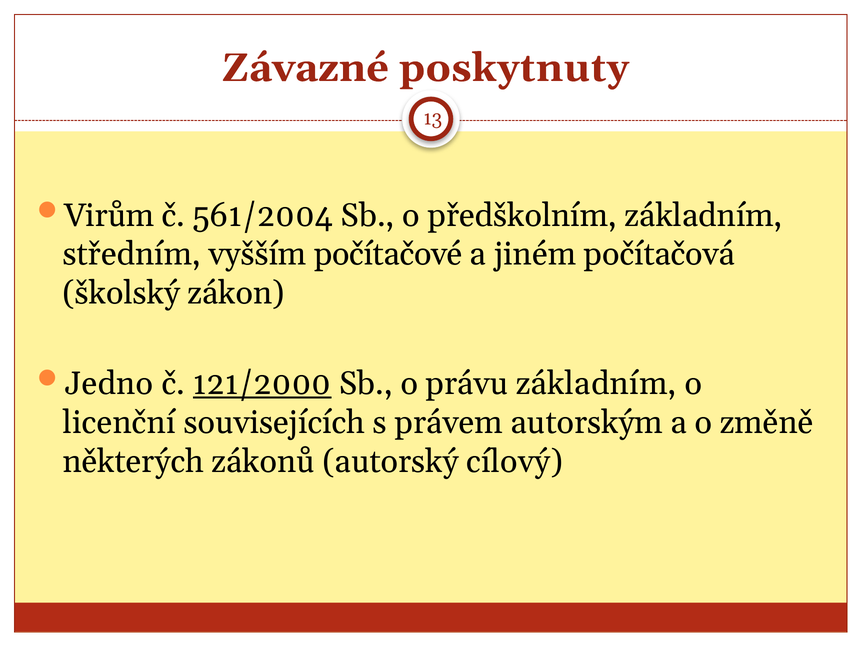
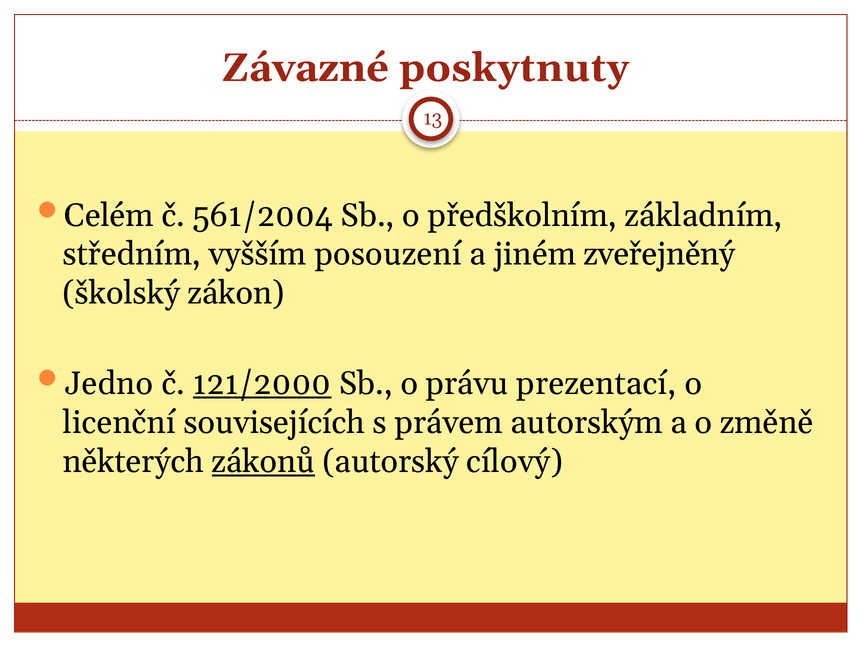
Virům: Virům -> Celém (109, 215)
počítačové: počítačové -> posouzení (388, 254)
počítačová: počítačová -> zveřejněný (660, 254)
právu základním: základním -> prezentací (596, 383)
zákonů underline: none -> present (263, 461)
